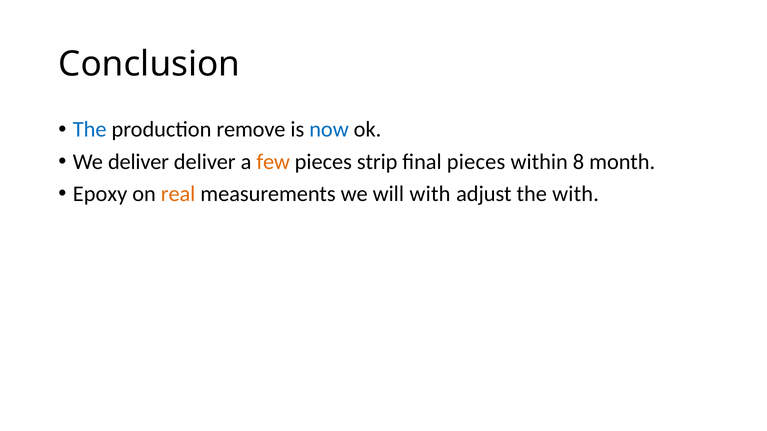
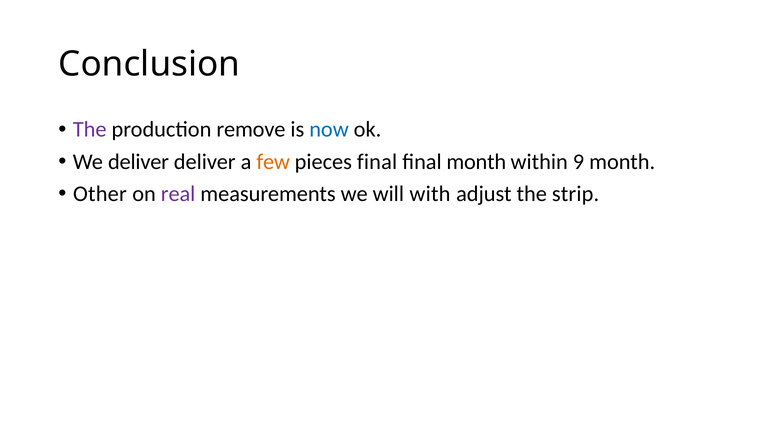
The colour: blue -> purple (90, 130)
pieces strip: strip -> final (377, 162)
final pieces: pieces -> month (476, 162)
8: 8 -> 9 (578, 162)
Epoxy: Epoxy -> Other (100, 194)
real colour: orange -> purple (178, 194)
the with: with -> strip (576, 194)
